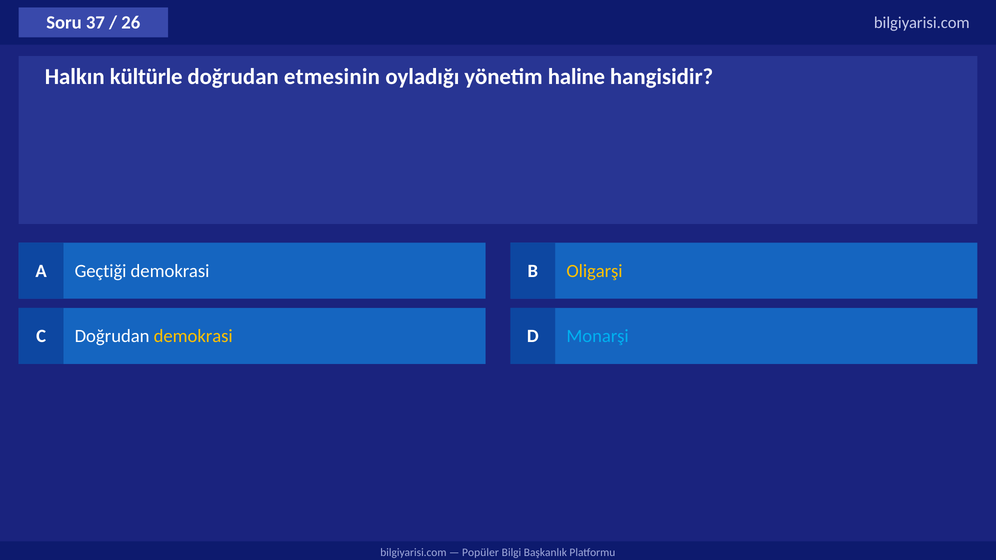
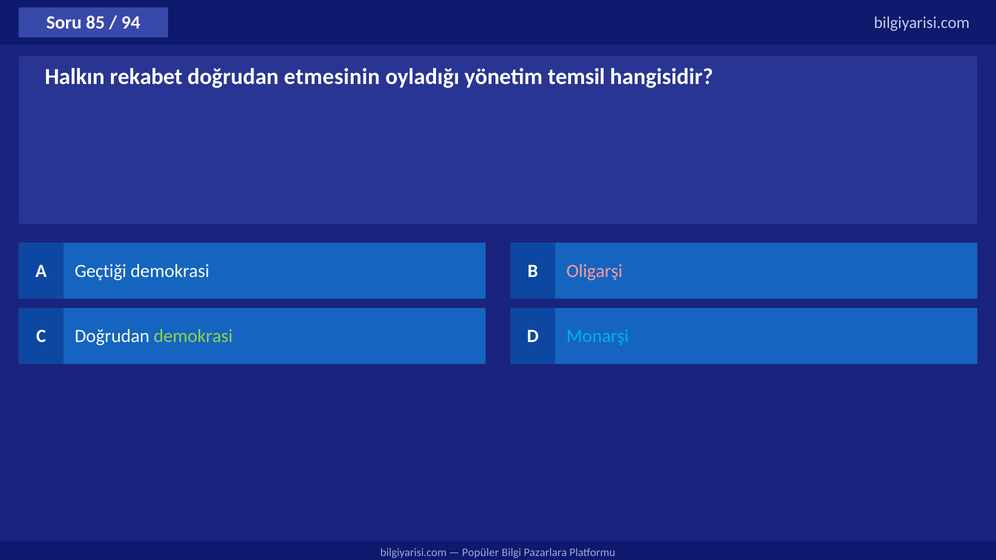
37: 37 -> 85 (95, 23)
26: 26 -> 94 (131, 23)
kültürle: kültürle -> rekabet (146, 77)
haline: haline -> temsil (576, 77)
Oligarşi colour: yellow -> pink (594, 271)
demokrasi colour: yellow -> light green (193, 336)
Başkanlık: Başkanlık -> Pazarlara (545, 552)
